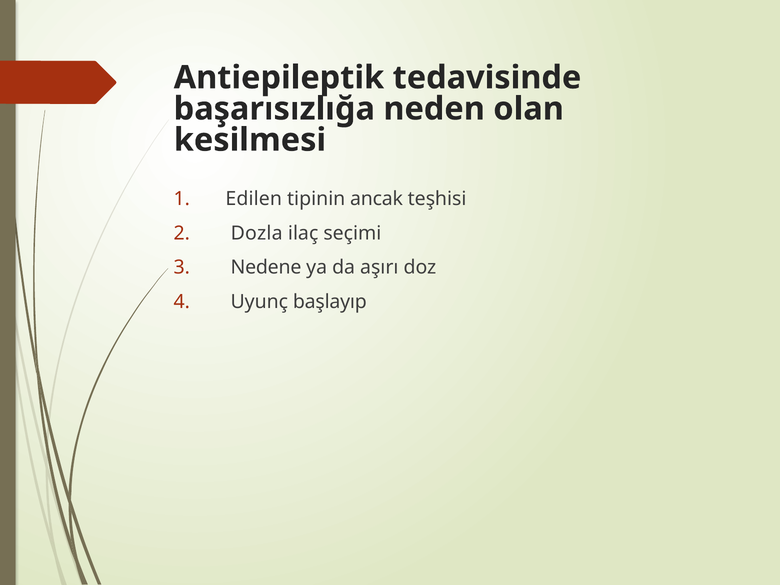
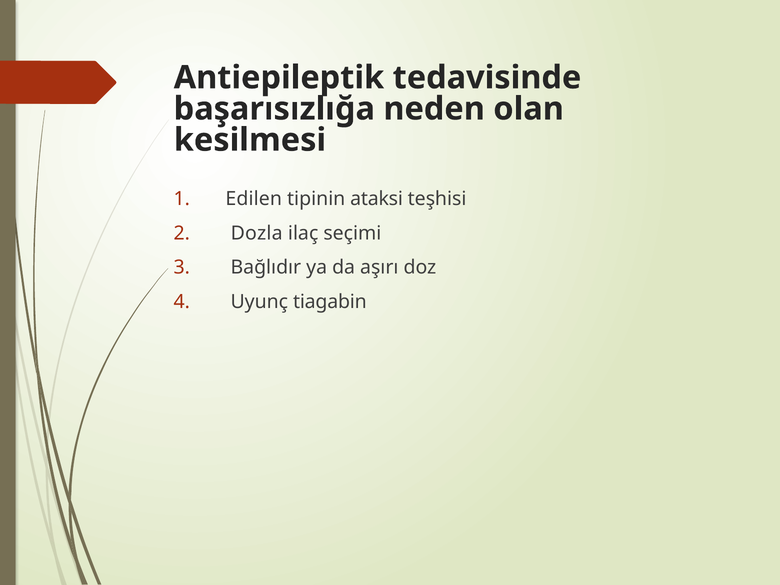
ancak: ancak -> ataksi (377, 199)
Nedene: Nedene -> Bağlıdır (266, 267)
başlayıp: başlayıp -> tiagabin (330, 302)
